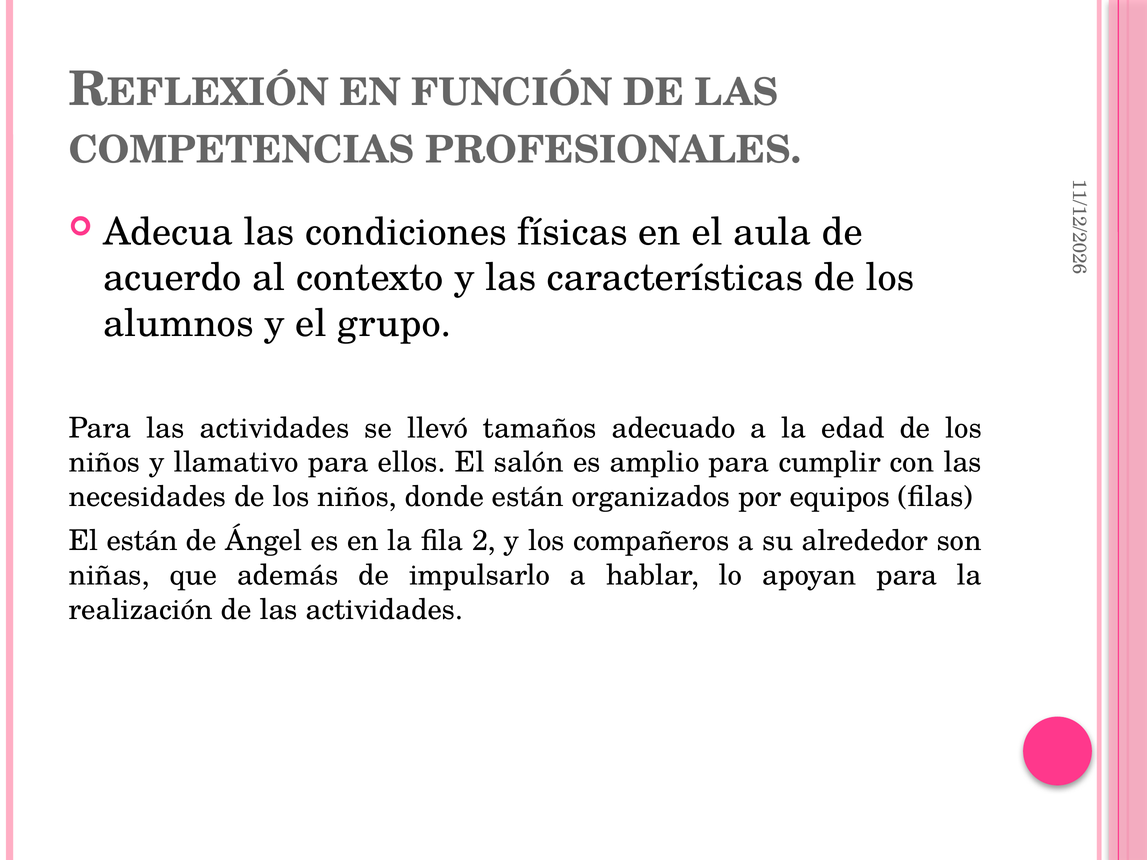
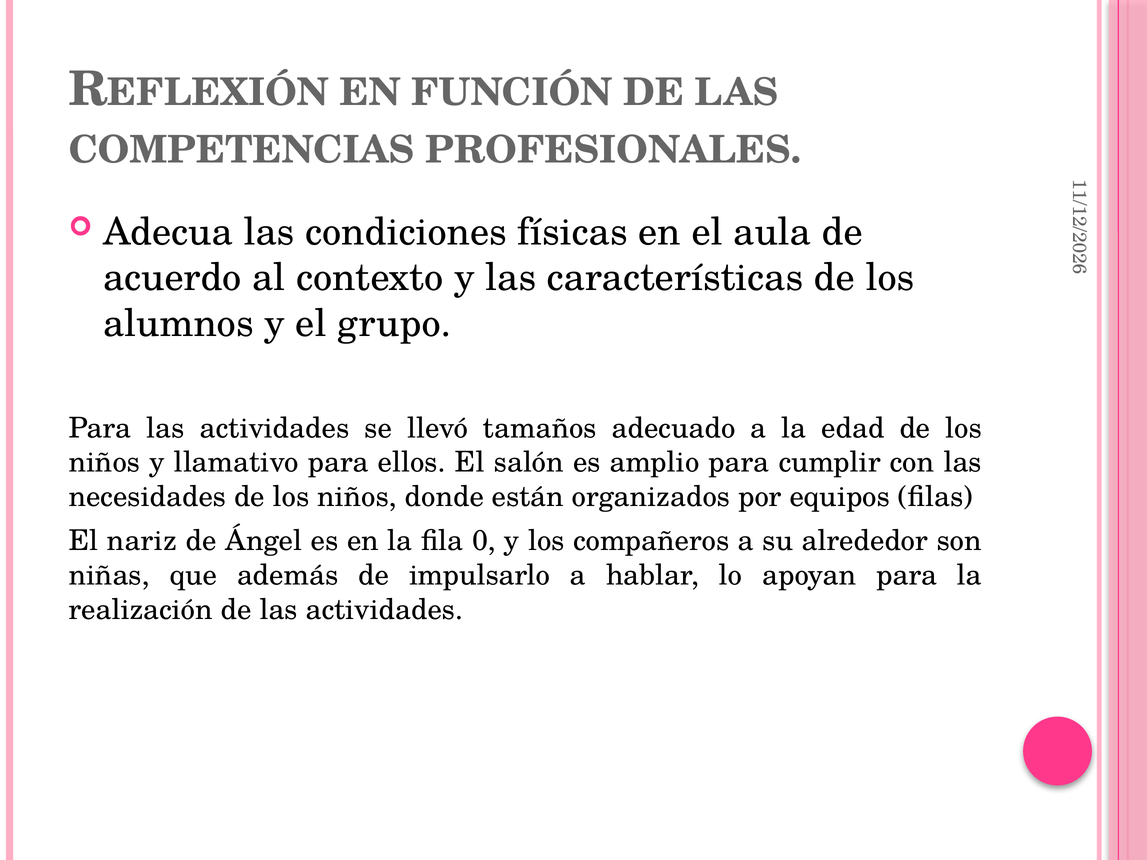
El están: están -> nariz (142, 541)
fila 2: 2 -> 0 (484, 541)
